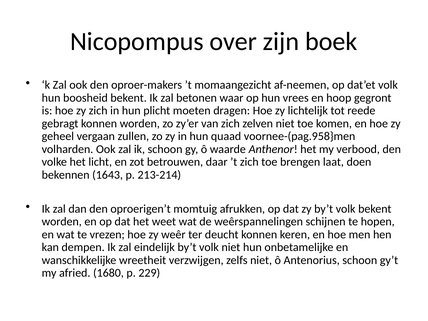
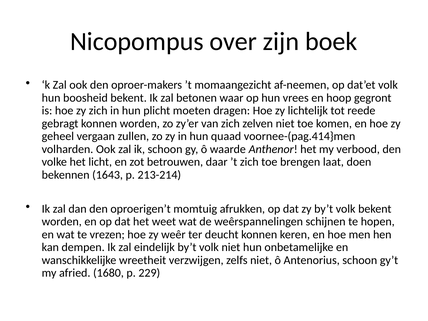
voornee-(pag.958}men: voornee-(pag.958}men -> voornee-(pag.414}men (300, 136)
